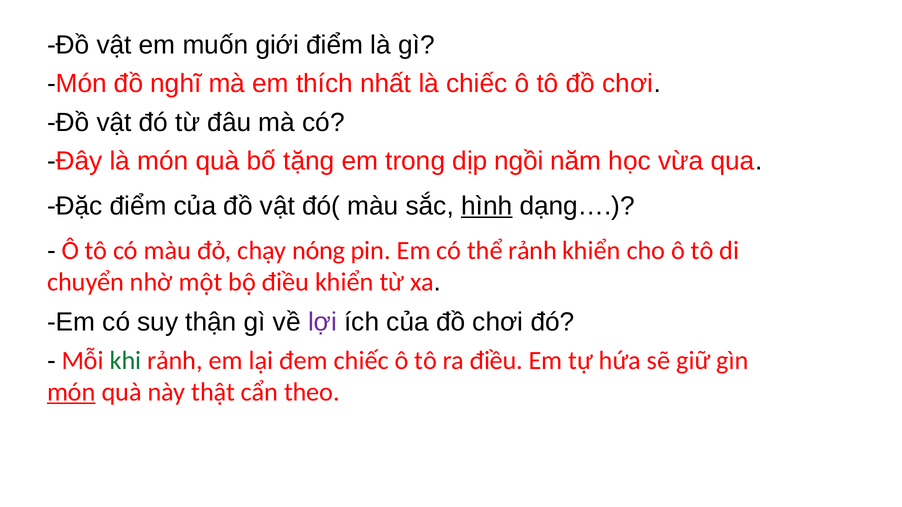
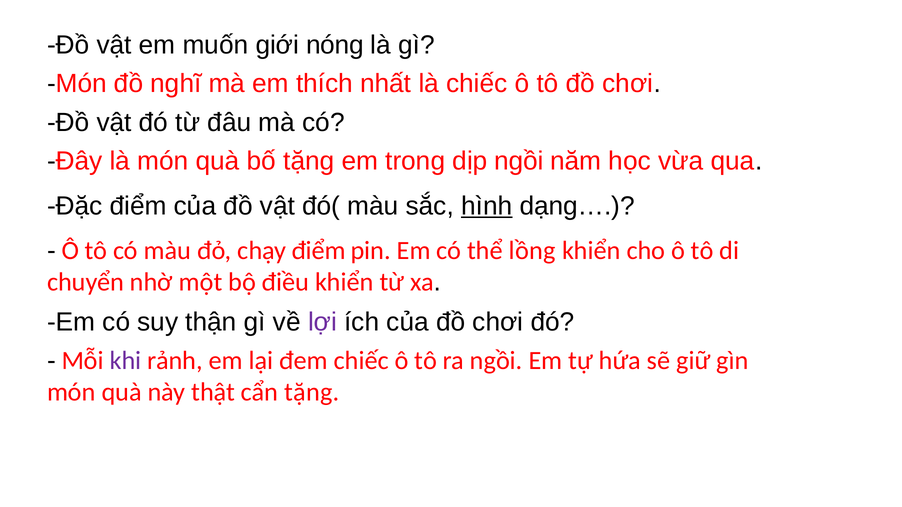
giới điểm: điểm -> nóng (335, 45)
chạy nóng: nóng -> điểm (319, 251)
thể rảnh: rảnh -> lồng (532, 251)
khi colour: green -> purple (126, 361)
ra điều: điều -> ngồi (496, 361)
món underline: present -> none (71, 392)
cẩn theo: theo -> tặng (312, 392)
